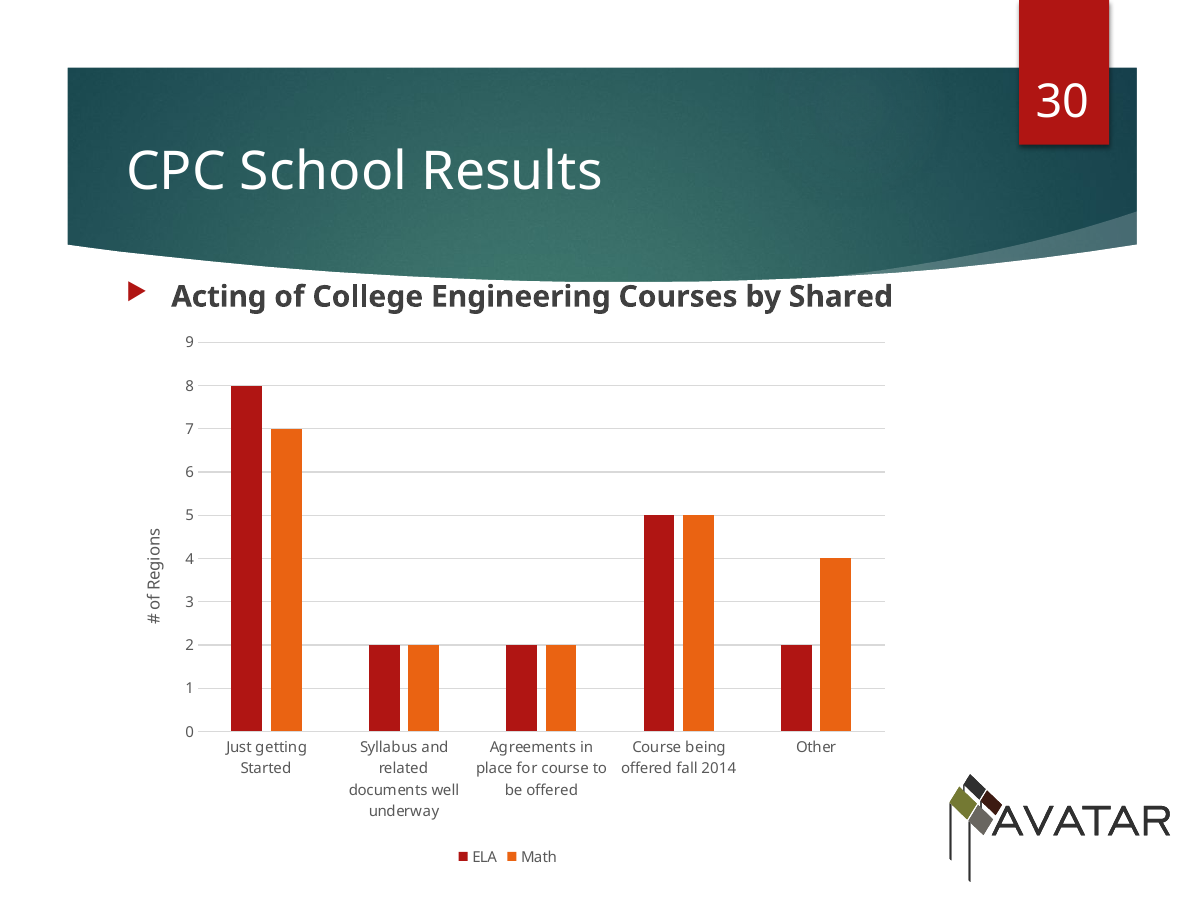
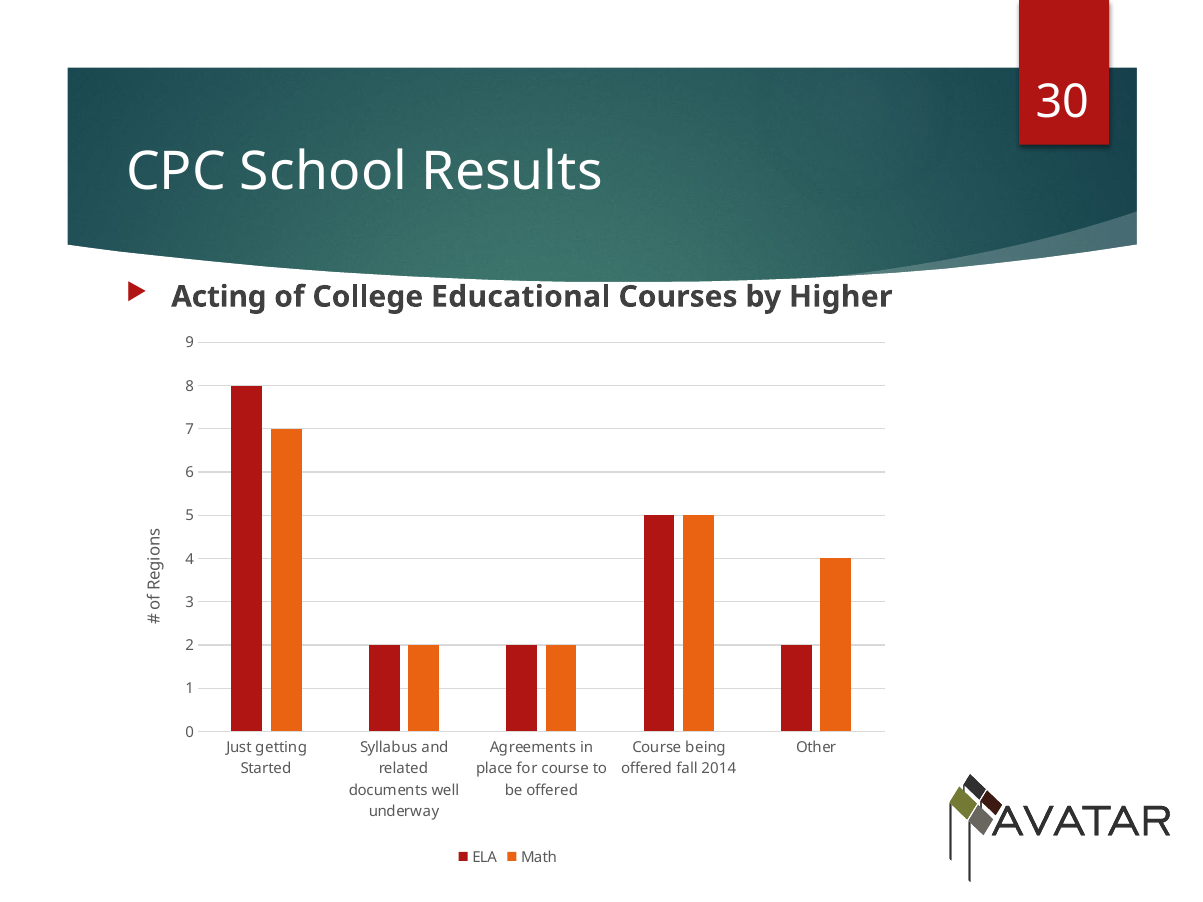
Engineering: Engineering -> Educational (521, 297)
Shared: Shared -> Higher (841, 297)
